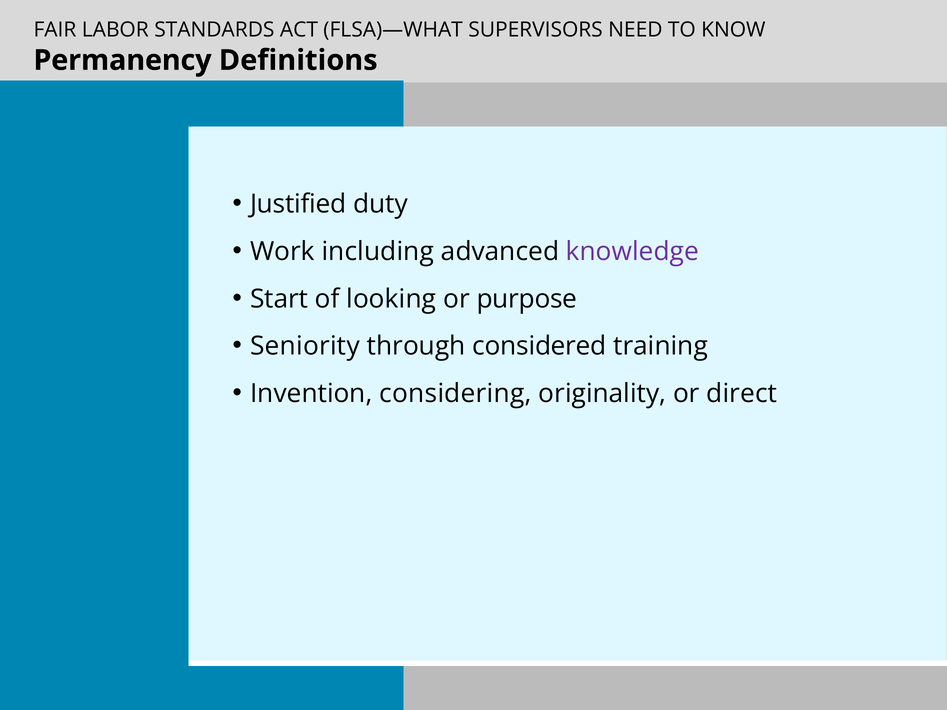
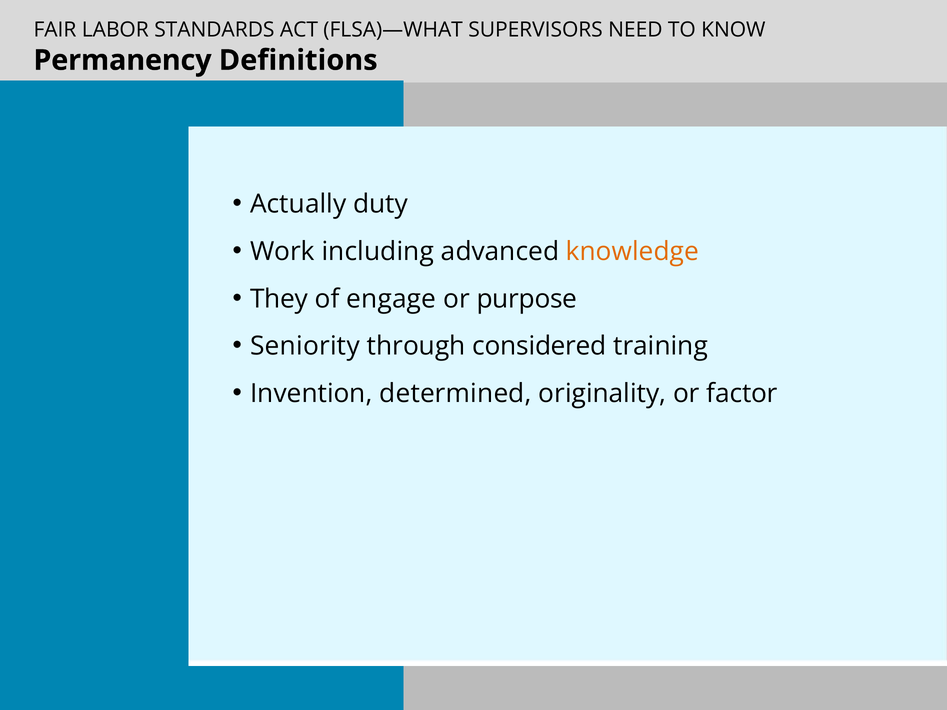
Justified: Justified -> Actually (298, 204)
knowledge colour: purple -> orange (632, 252)
Start: Start -> They (279, 299)
looking: looking -> engage (391, 299)
considering: considering -> determined (455, 394)
direct: direct -> factor (742, 394)
